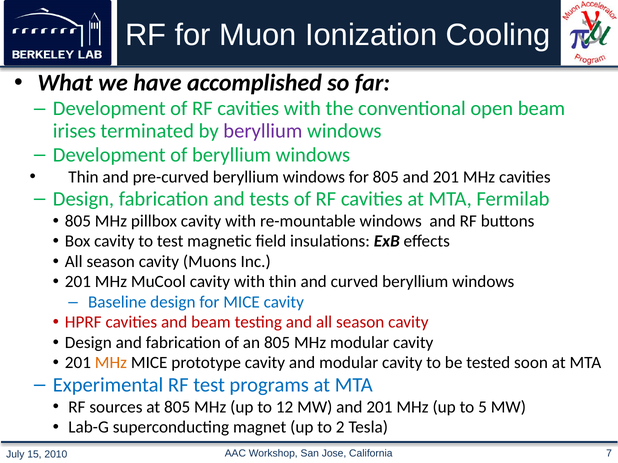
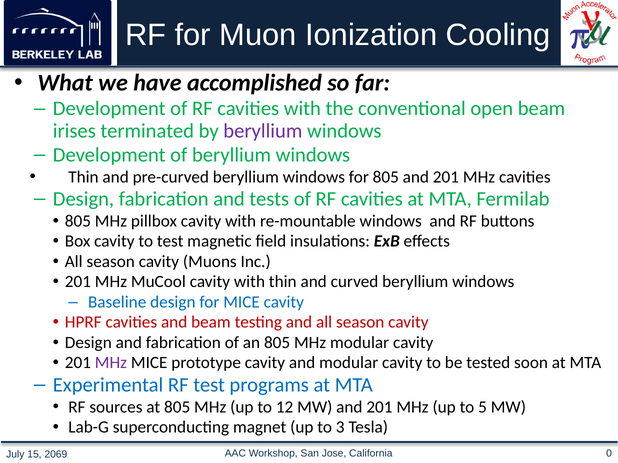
MHz colour: orange -> purple (111, 363)
2: 2 -> 3 (340, 428)
7: 7 -> 0 (609, 454)
2010: 2010 -> 2069 (56, 455)
